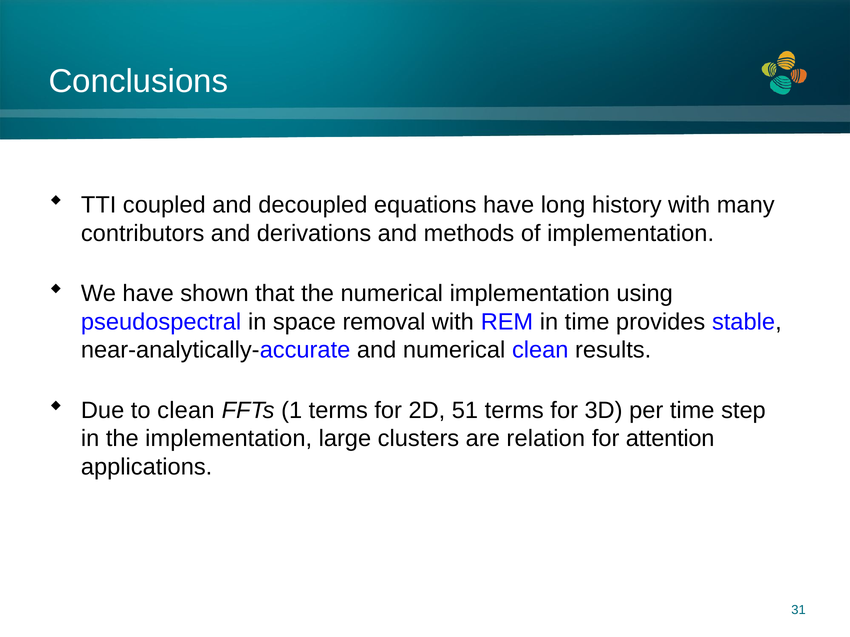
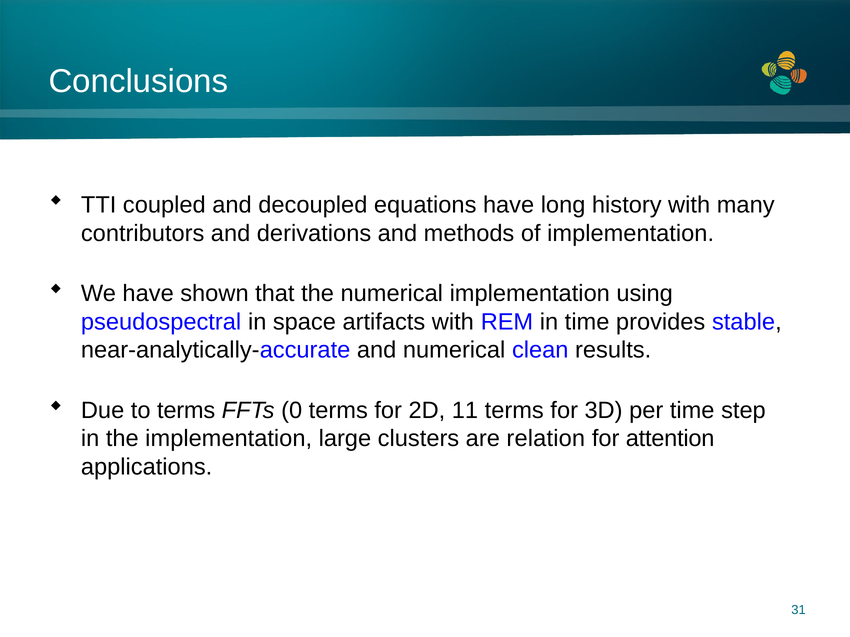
removal: removal -> artifacts (384, 322)
to clean: clean -> terms (186, 411)
1: 1 -> 0 (292, 411)
51: 51 -> 11 (465, 411)
